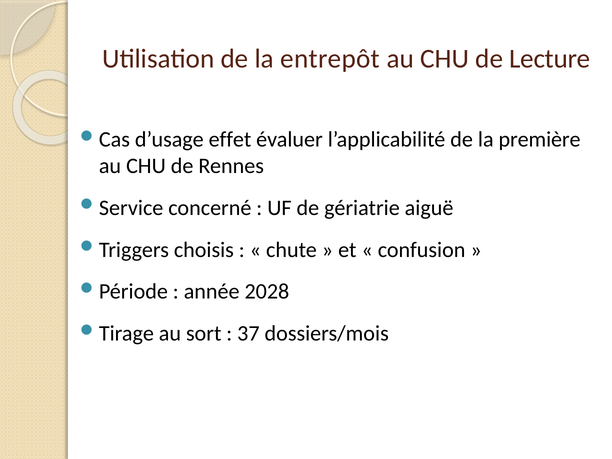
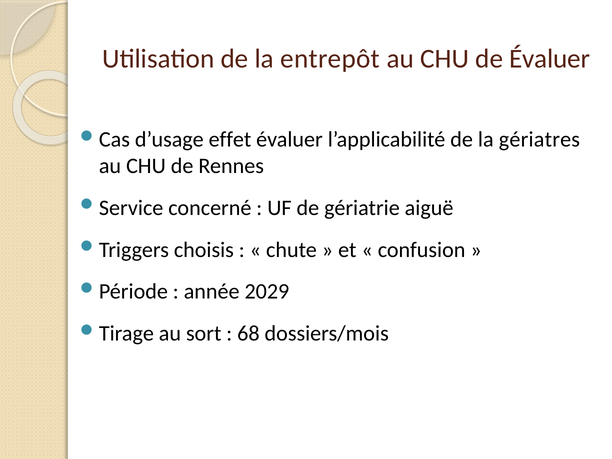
de Lecture: Lecture -> Évaluer (550, 59)
première: première -> gériatres (539, 139)
2028: 2028 -> 2029 (267, 292)
37: 37 -> 68 (248, 334)
